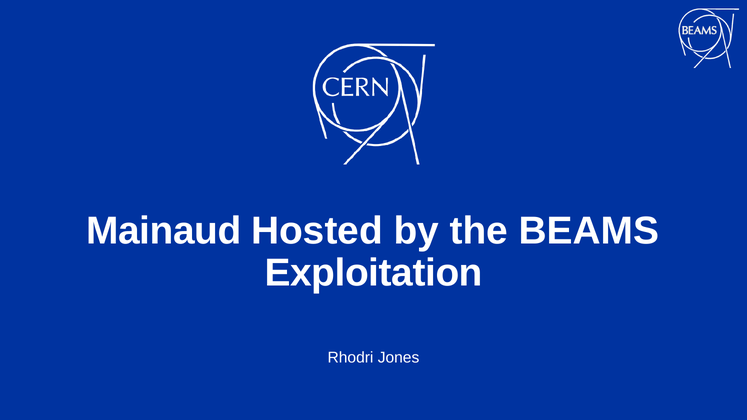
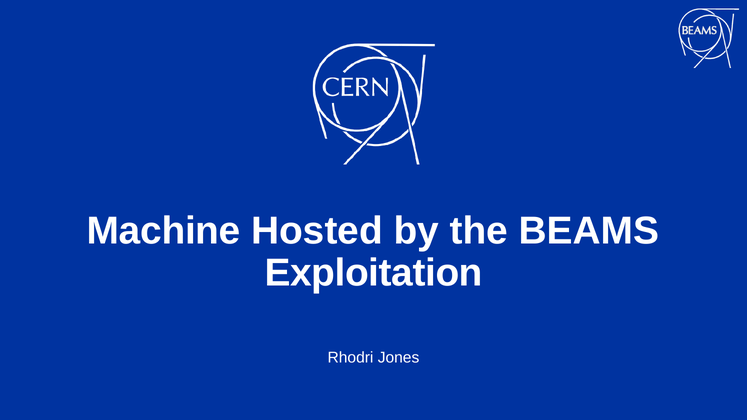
Mainaud: Mainaud -> Machine (164, 231)
